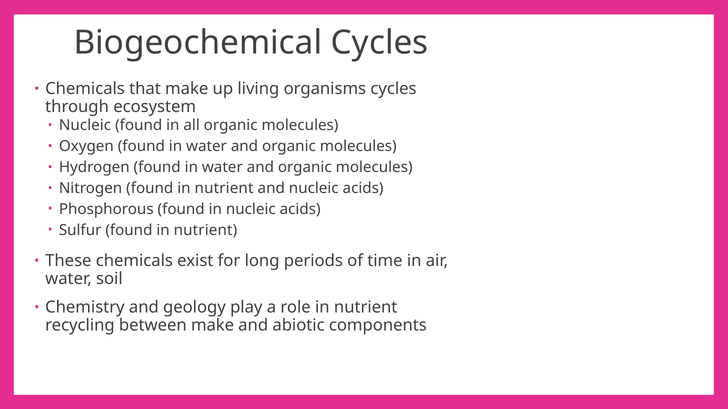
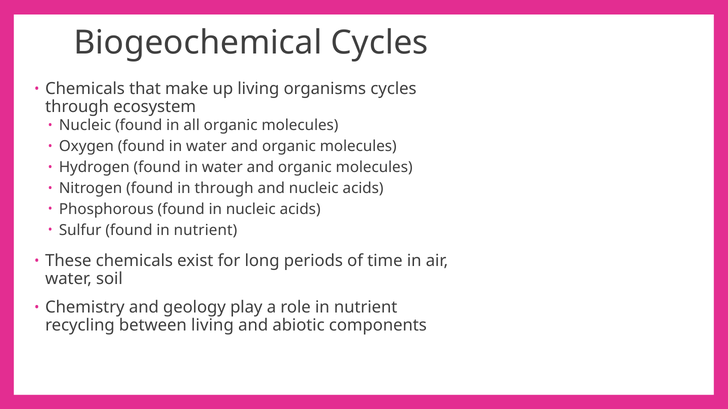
Nitrogen found in nutrient: nutrient -> through (224, 188)
between make: make -> living (212, 326)
